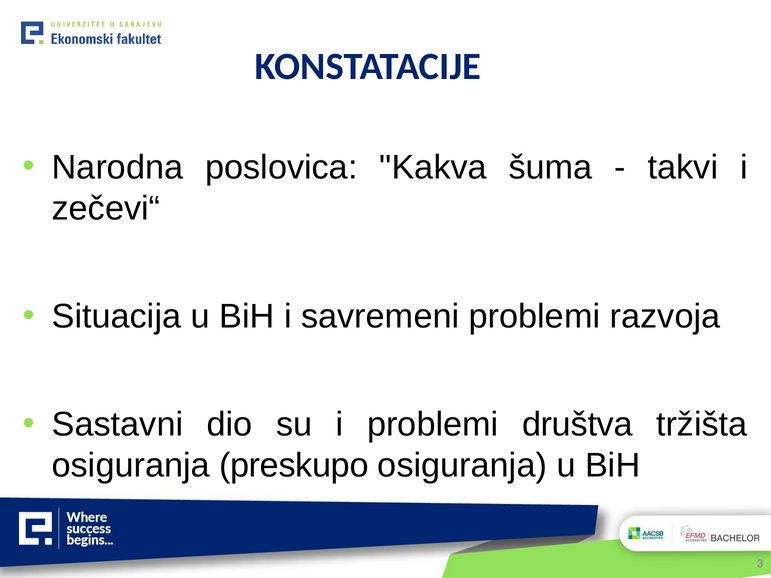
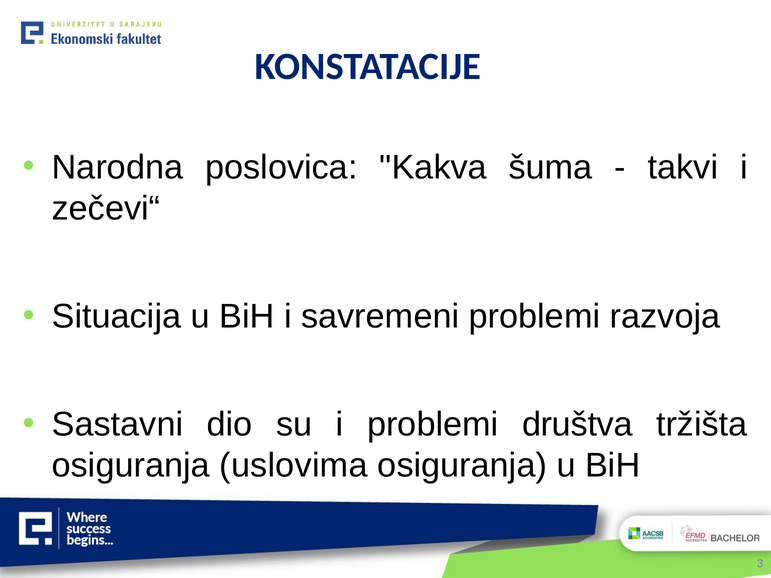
preskupo: preskupo -> uslovima (294, 466)
